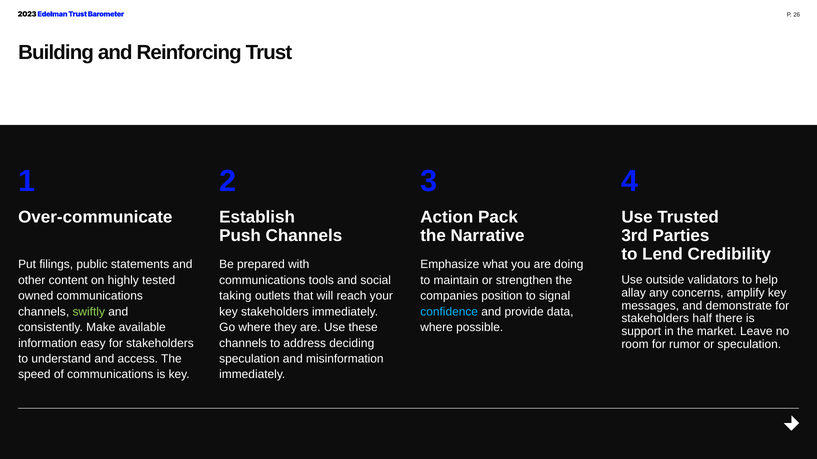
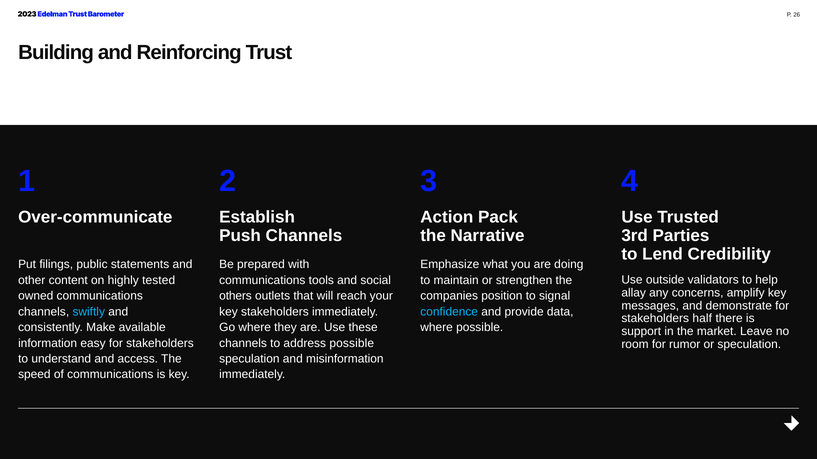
taking: taking -> others (236, 296)
swiftly colour: light green -> light blue (89, 312)
address deciding: deciding -> possible (352, 343)
